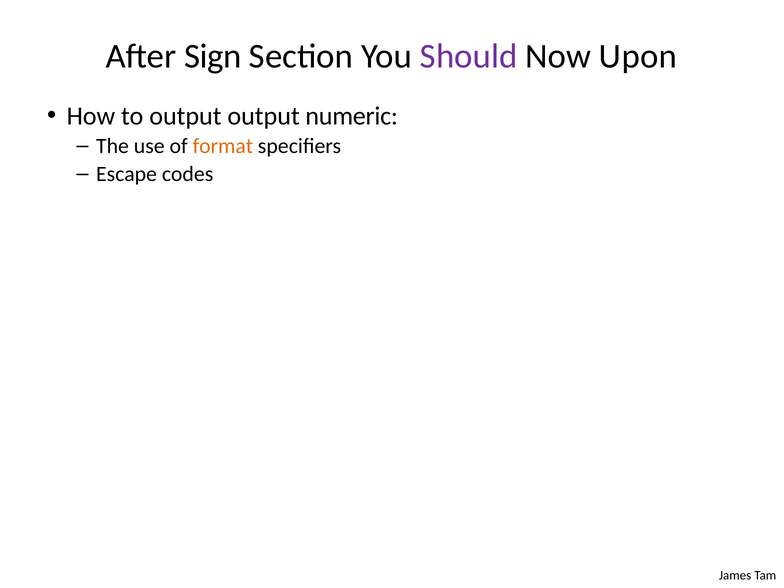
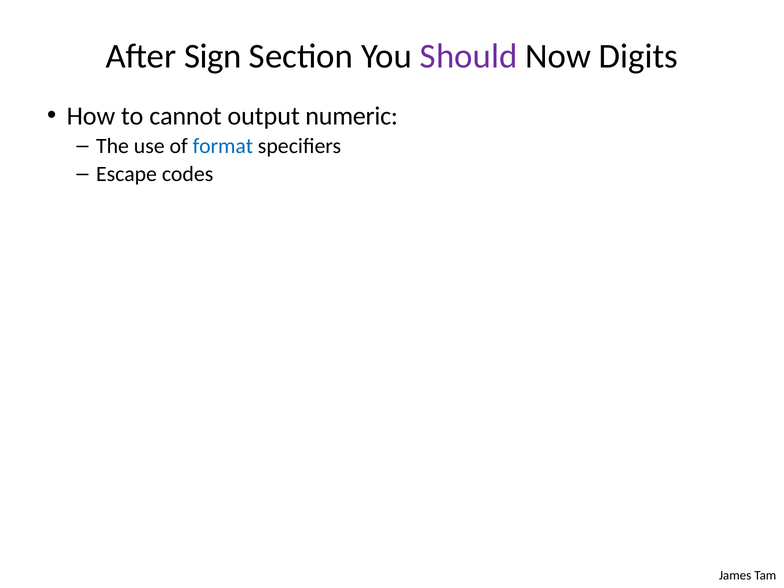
Upon: Upon -> Digits (638, 56)
to output: output -> cannot (185, 116)
format colour: orange -> blue (223, 146)
